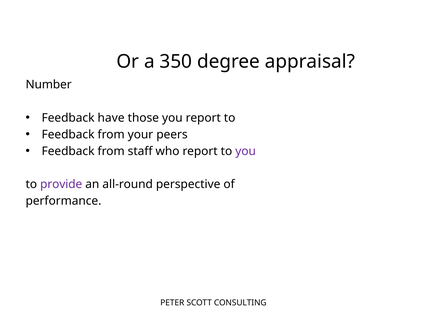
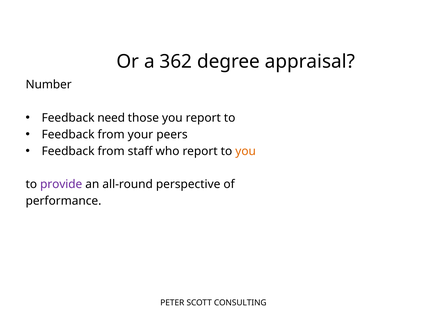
350: 350 -> 362 (176, 62)
have: have -> need (111, 118)
you colour: purple -> orange (246, 151)
